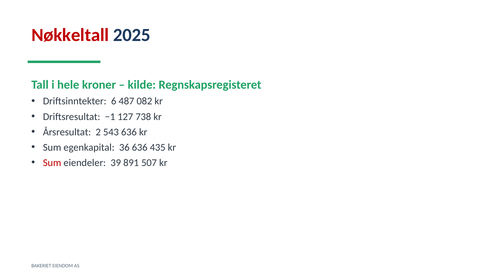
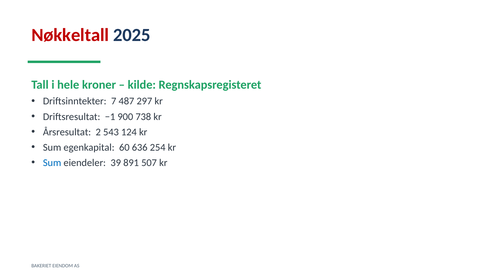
6: 6 -> 7 (114, 101)
082: 082 -> 297 (144, 101)
127: 127 -> 900 (125, 117)
543 636: 636 -> 124 (129, 132)
36: 36 -> 60 (124, 148)
435: 435 -> 254 (158, 148)
Sum colour: red -> blue (52, 163)
